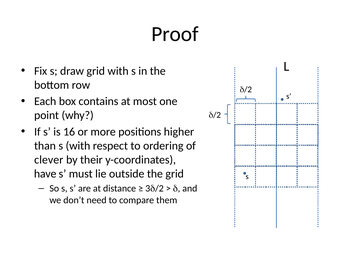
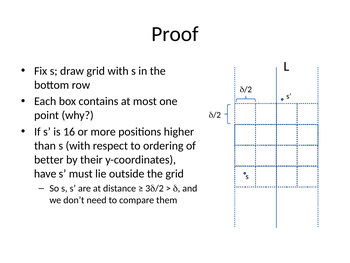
clever: clever -> better (49, 159)
